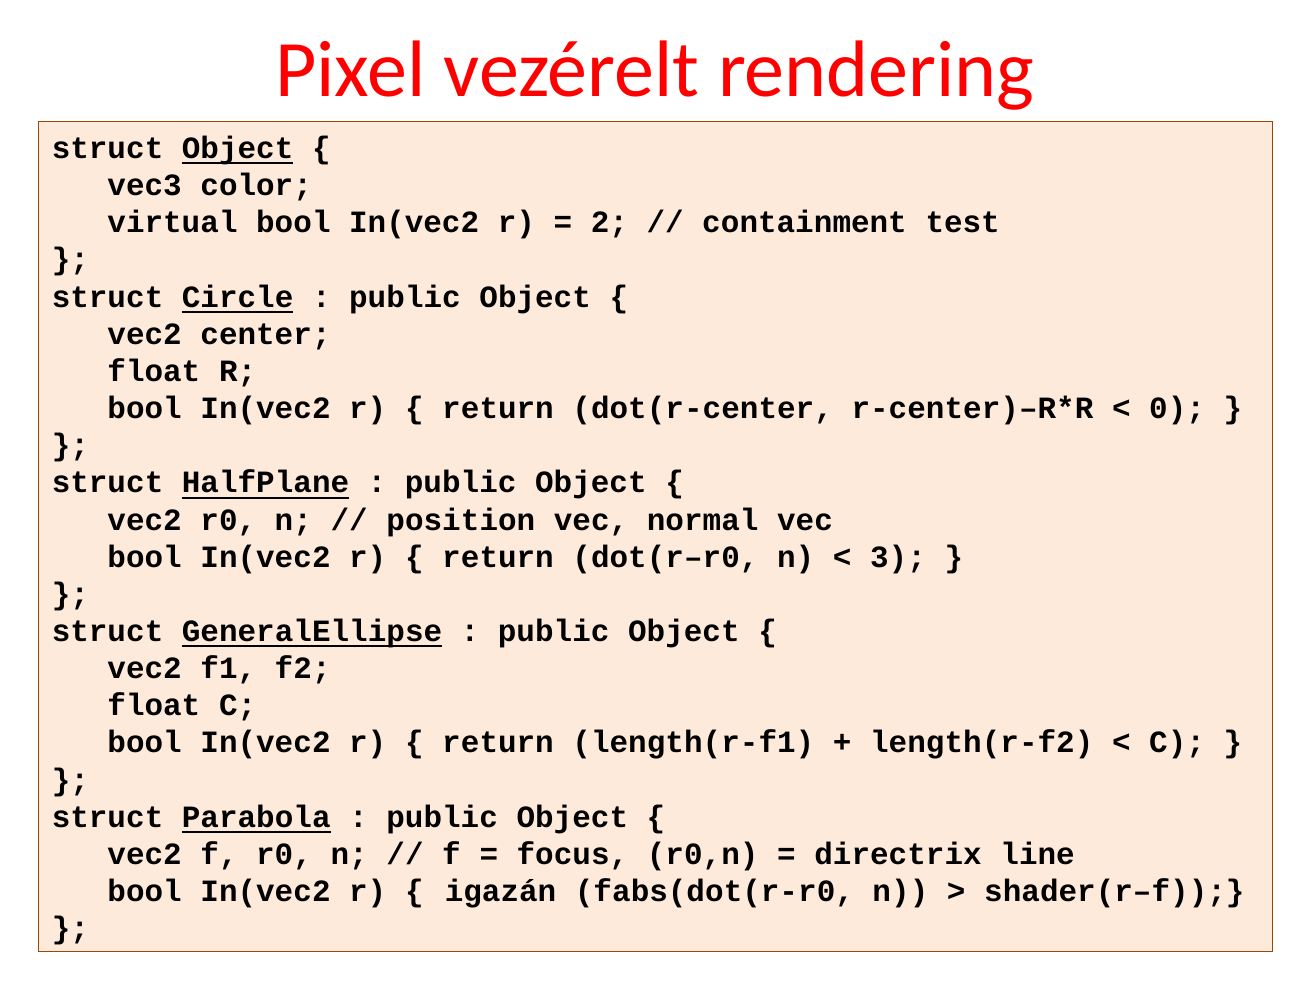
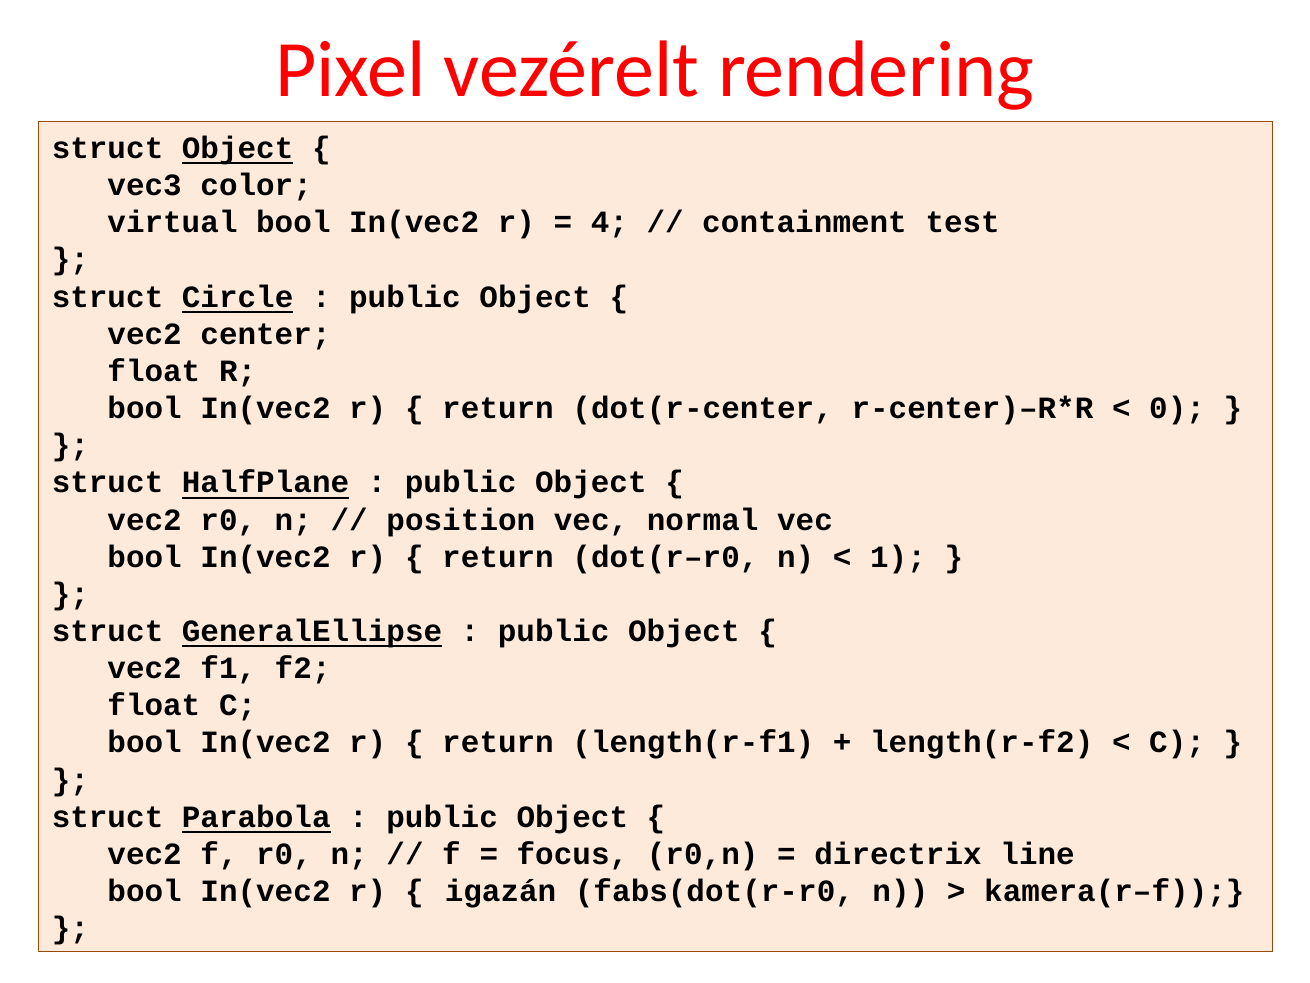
2: 2 -> 4 (609, 222)
3: 3 -> 1 (898, 557)
shader(r–f: shader(r–f -> kamera(r–f (1114, 891)
